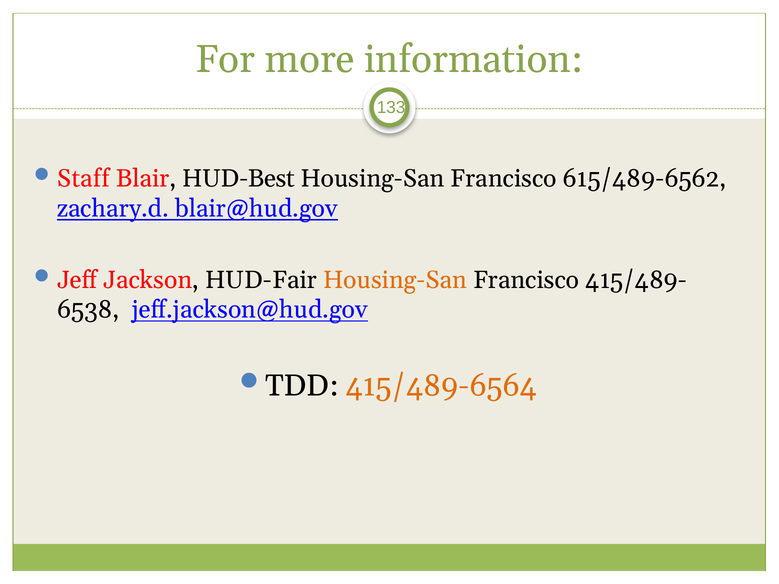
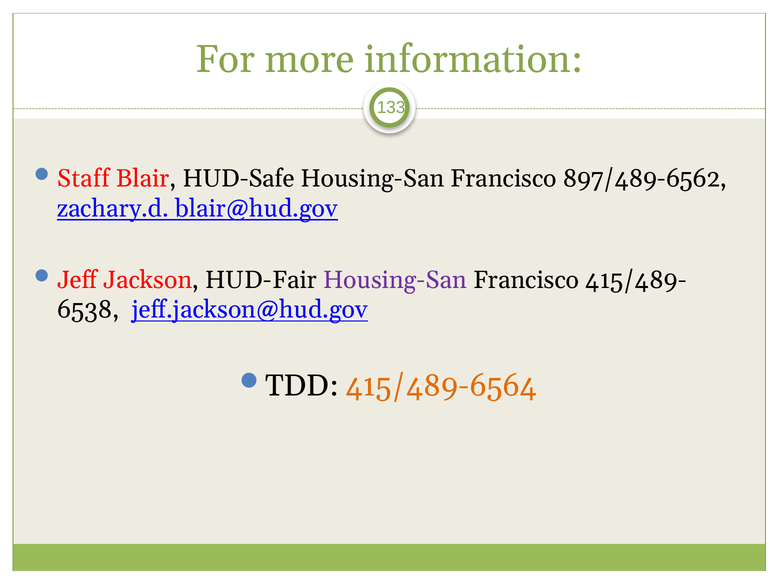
HUD-Best: HUD-Best -> HUD-Safe (239, 179)
615/489-6562: 615/489-6562 -> 897/489-6562 (645, 179)
Housing-San colour: orange -> purple (395, 280)
